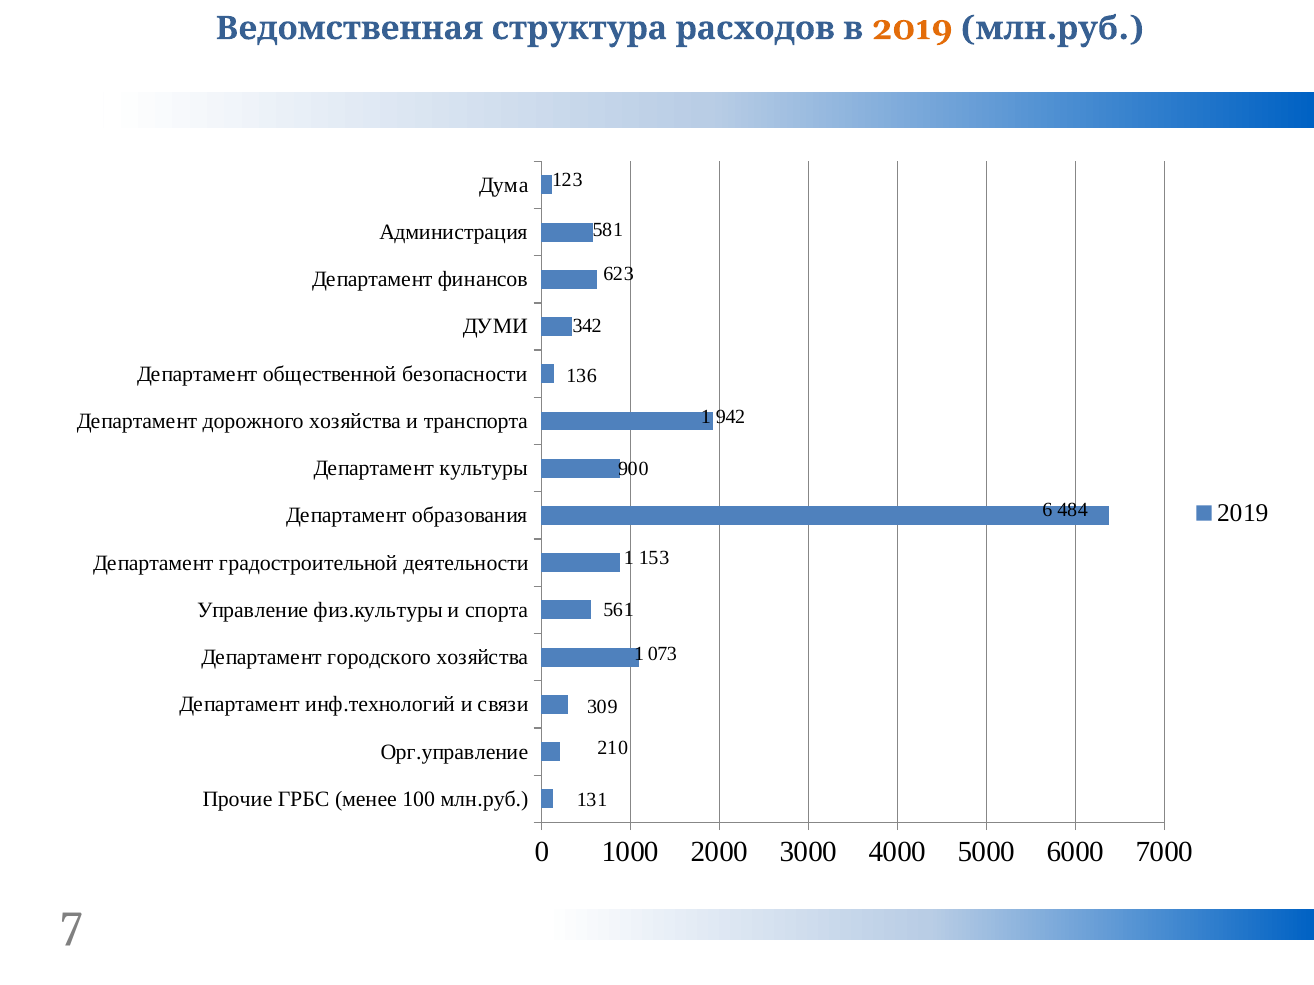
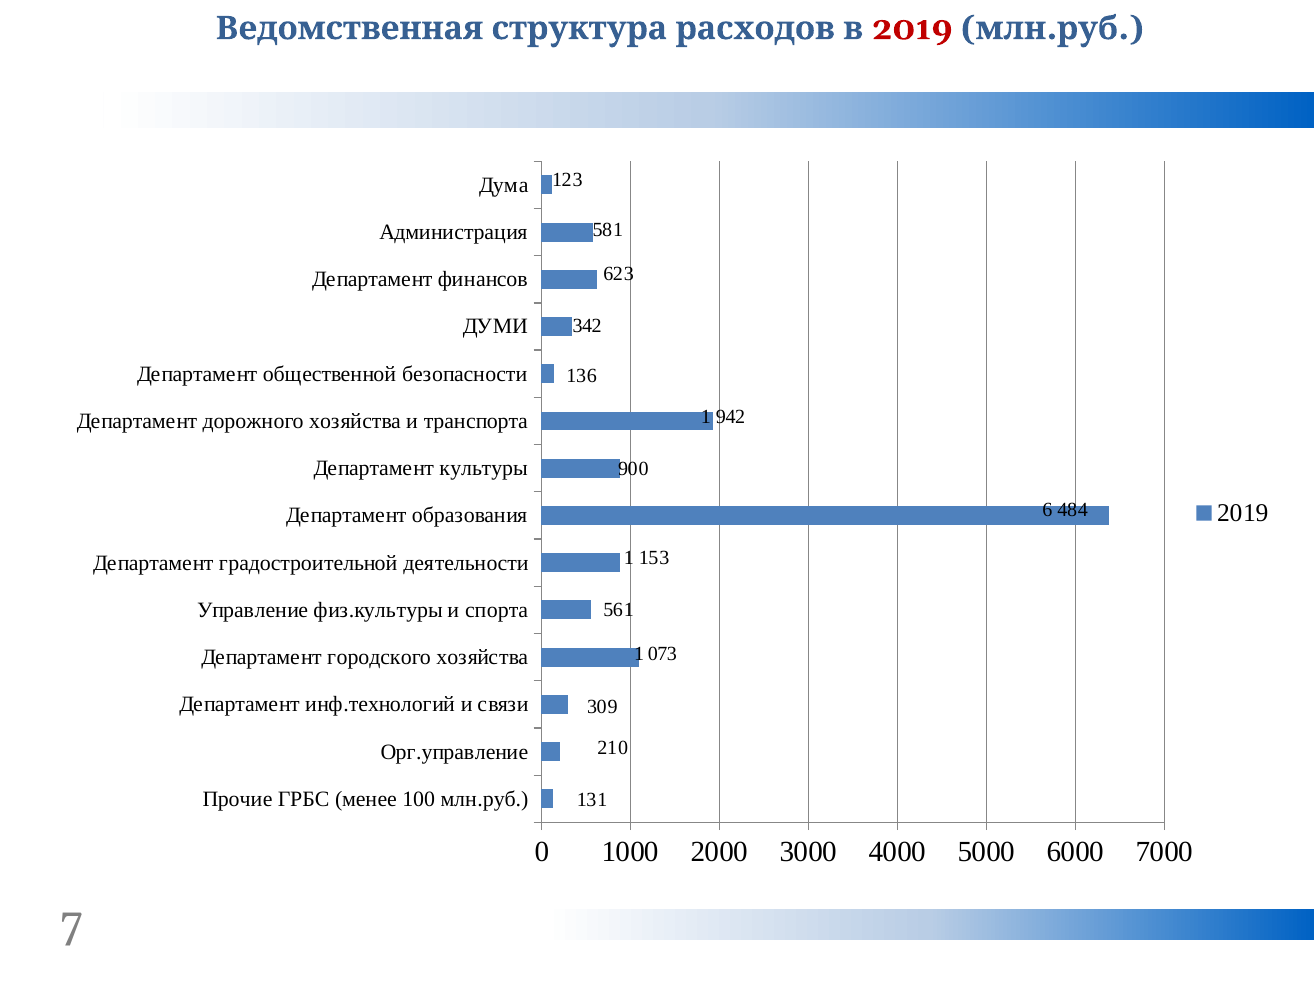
2019 colour: orange -> red (912, 28)
